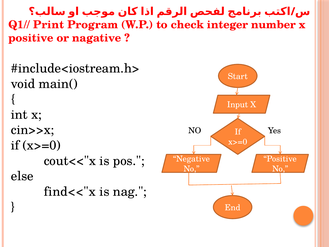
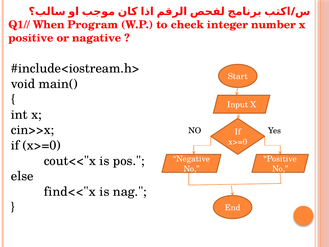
Print: Print -> When (49, 25)
